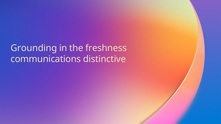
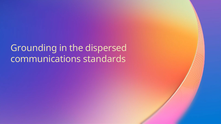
freshness: freshness -> dispersed (106, 48)
distinctive: distinctive -> standards (104, 59)
